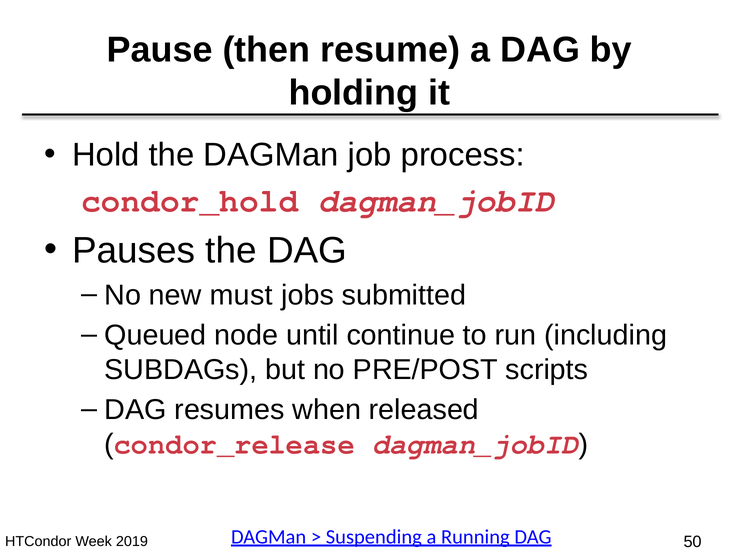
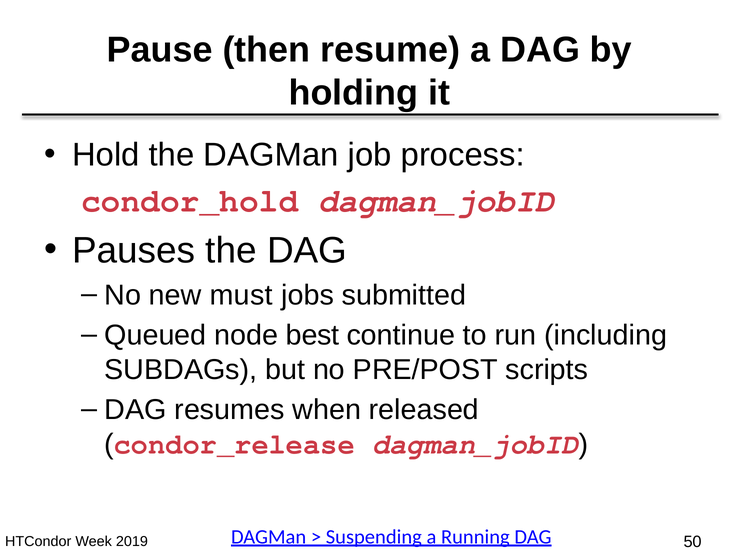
until: until -> best (313, 335)
